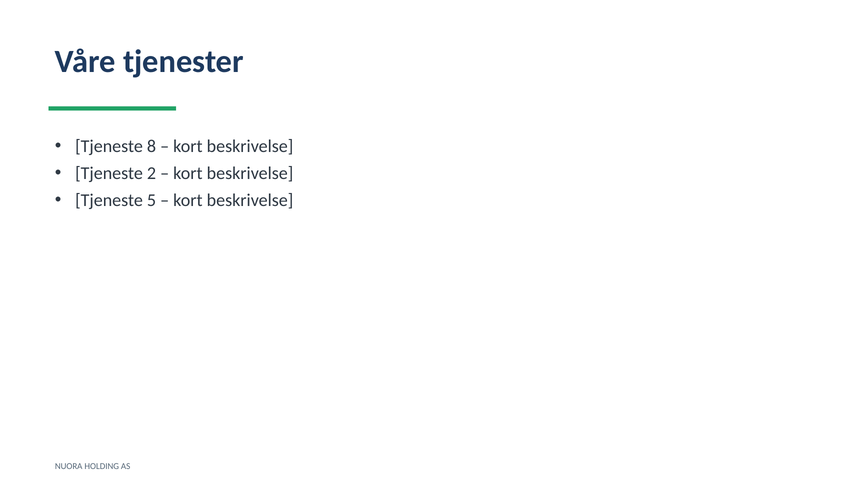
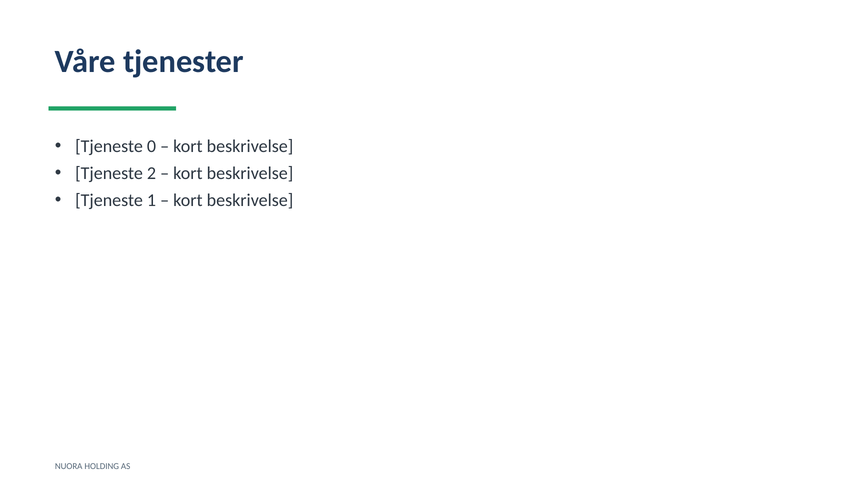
8: 8 -> 0 (151, 146)
5: 5 -> 1 (151, 200)
